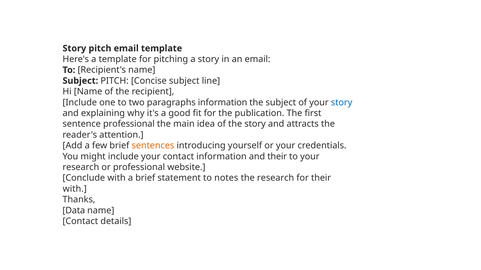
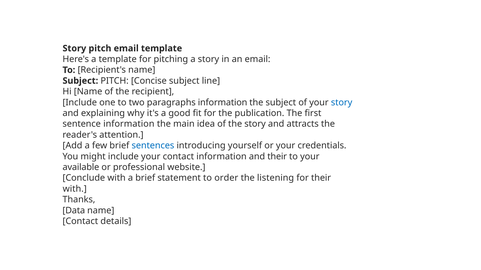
sentence professional: professional -> information (129, 124)
sentences colour: orange -> blue (153, 146)
research: research -> available (81, 168)
notes: notes -> order (226, 178)
the research: research -> listening (276, 178)
